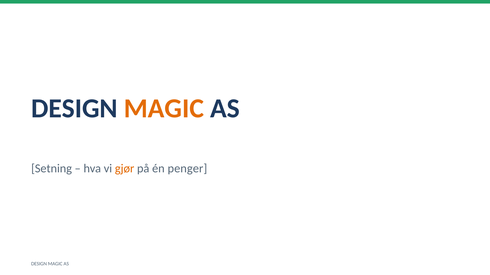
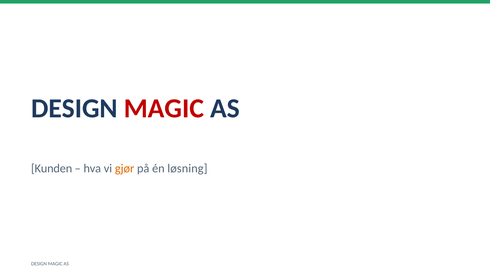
MAGIC colour: orange -> red (164, 109)
Setning: Setning -> Kunden (52, 169)
penger: penger -> løsning (187, 169)
